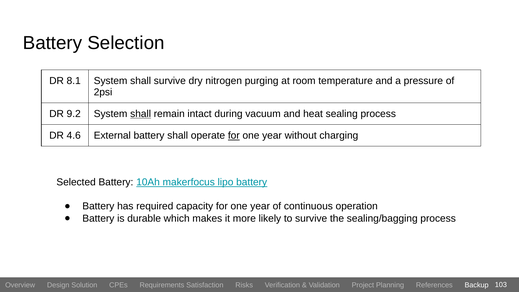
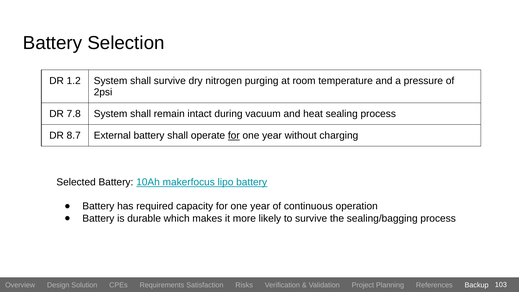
8.1: 8.1 -> 1.2 (74, 81)
9.2: 9.2 -> 7.8 (74, 114)
shall underline: present -> none (141, 114)
4.6: 4.6 -> 8.7 (74, 136)
